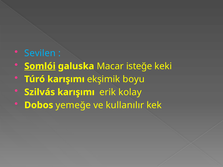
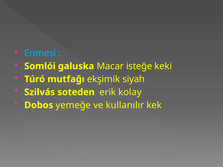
Sevilen: Sevilen -> Erimesi (40, 53)
Somlói underline: present -> none (40, 66)
Túró karışımı: karışımı -> mutfağı (66, 79)
boyu: boyu -> siyah (134, 79)
Szilvás karışımı: karışımı -> soteden (76, 92)
